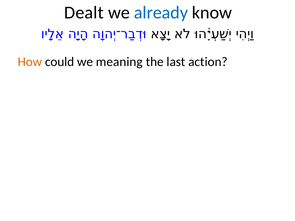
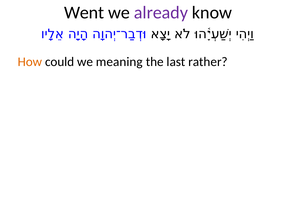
Dealt: Dealt -> Went (84, 13)
already colour: blue -> purple (161, 13)
action: action -> rather (208, 62)
